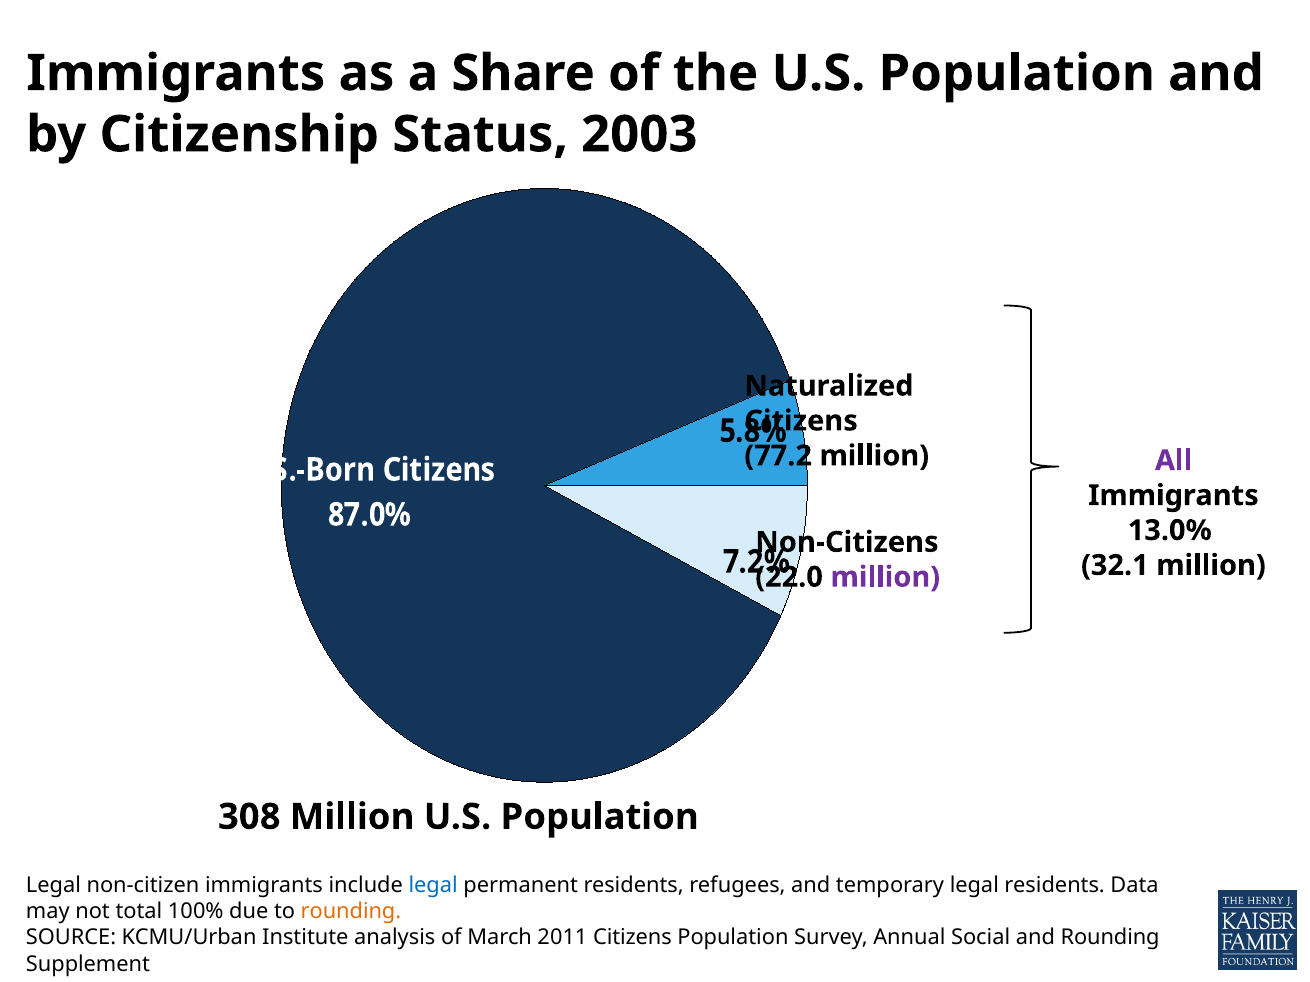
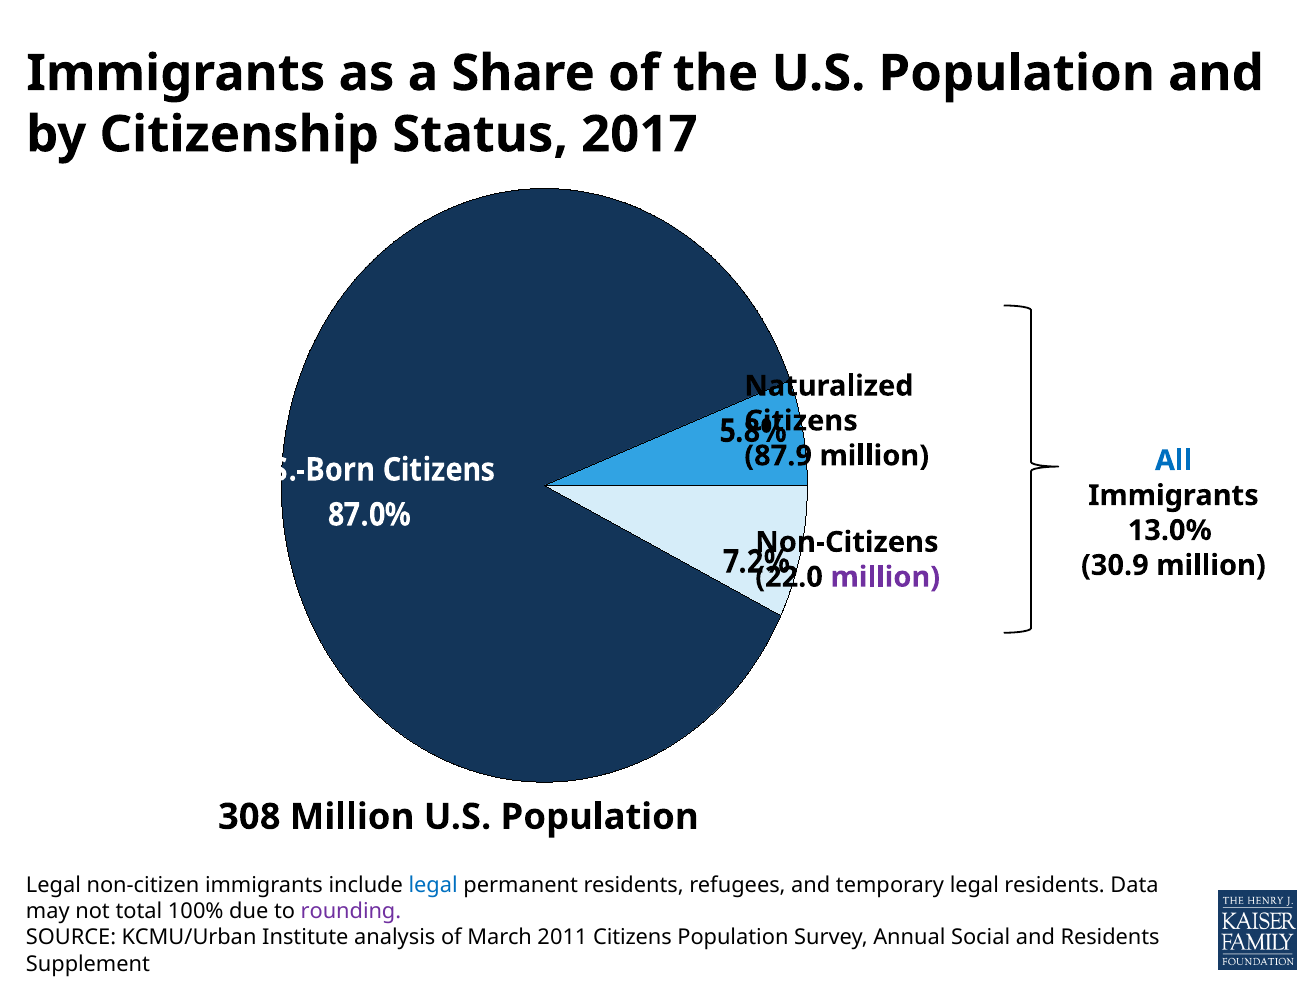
2003: 2003 -> 2017 (639, 135)
77.2: 77.2 -> 87.9 (778, 456)
All colour: purple -> blue (1174, 461)
32.1: 32.1 -> 30.9 (1115, 566)
rounding colour: orange -> purple (351, 912)
and Rounding: Rounding -> Residents (1110, 938)
